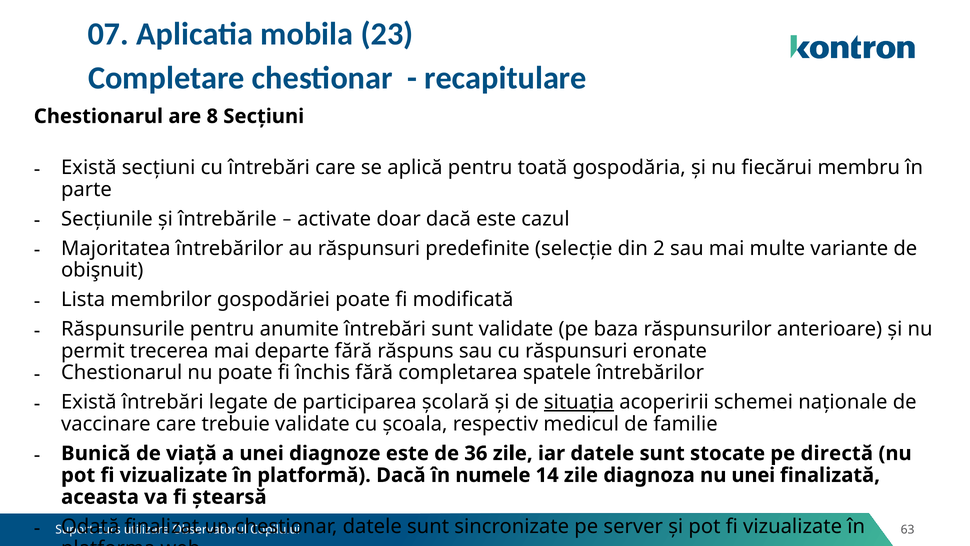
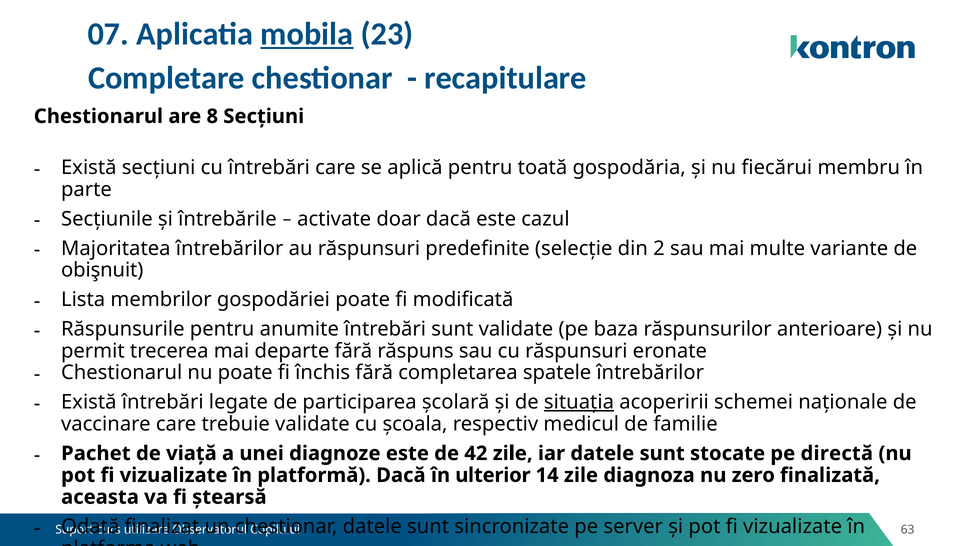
mobila underline: none -> present (307, 34)
Bunică: Bunică -> Pachet (96, 453)
36: 36 -> 42 (476, 453)
numele: numele -> ulterior (493, 475)
nu unei: unei -> zero (753, 475)
